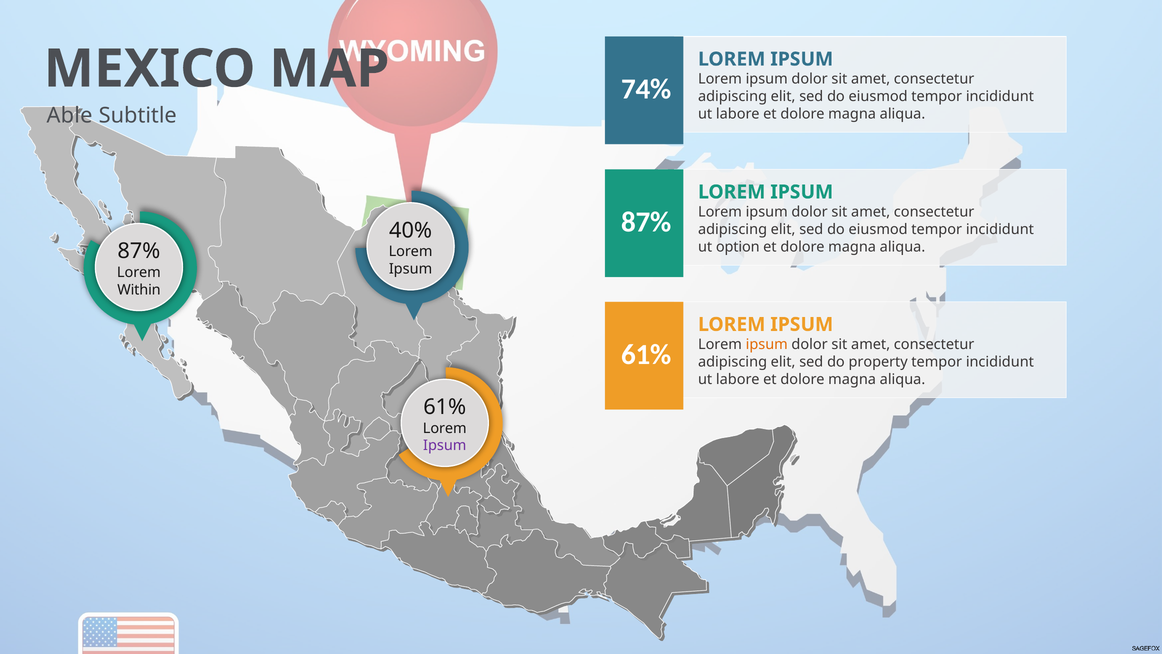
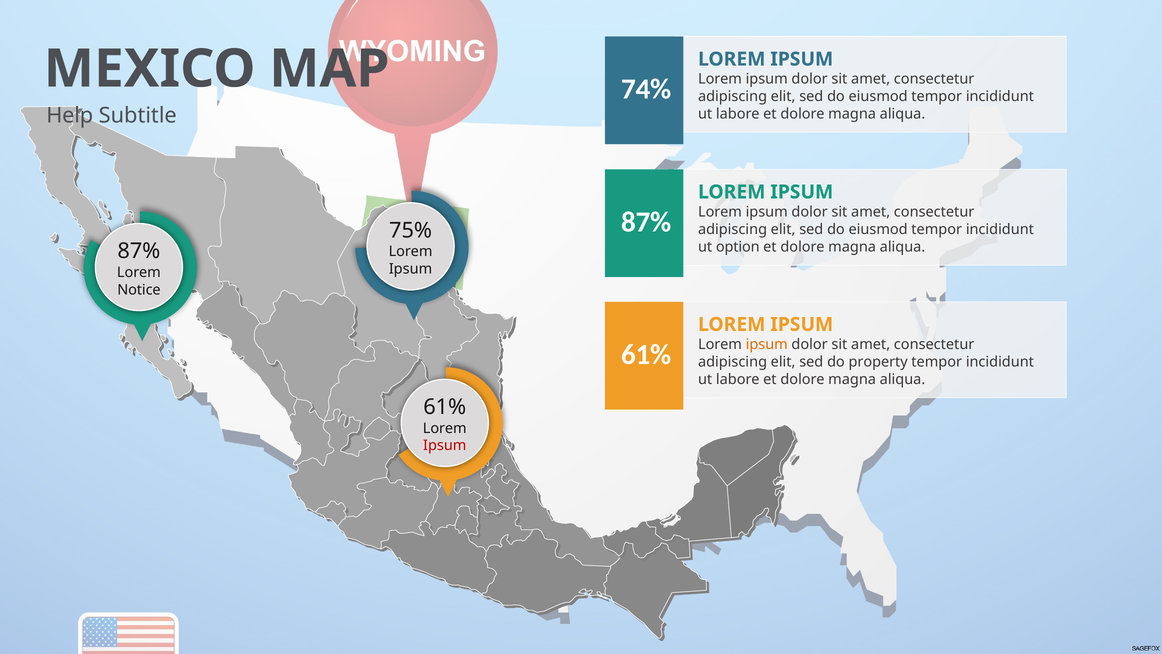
Able: Able -> Help (70, 115)
40%: 40% -> 75% (411, 230)
Within: Within -> Notice (139, 290)
Ipsum colour: purple -> red (445, 445)
